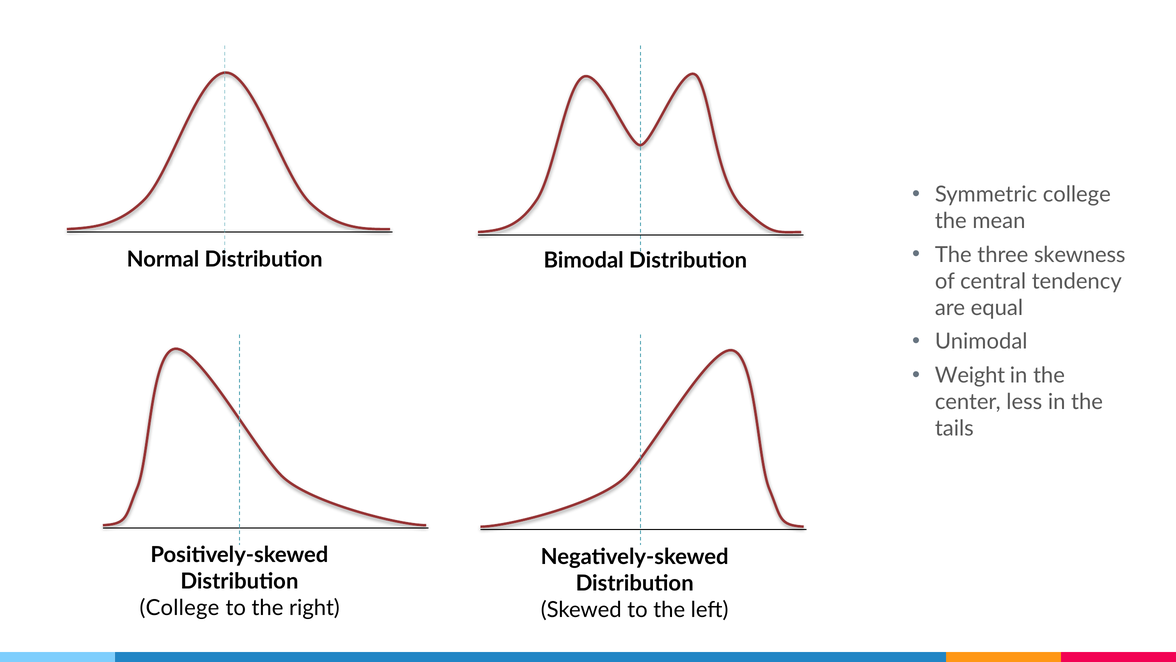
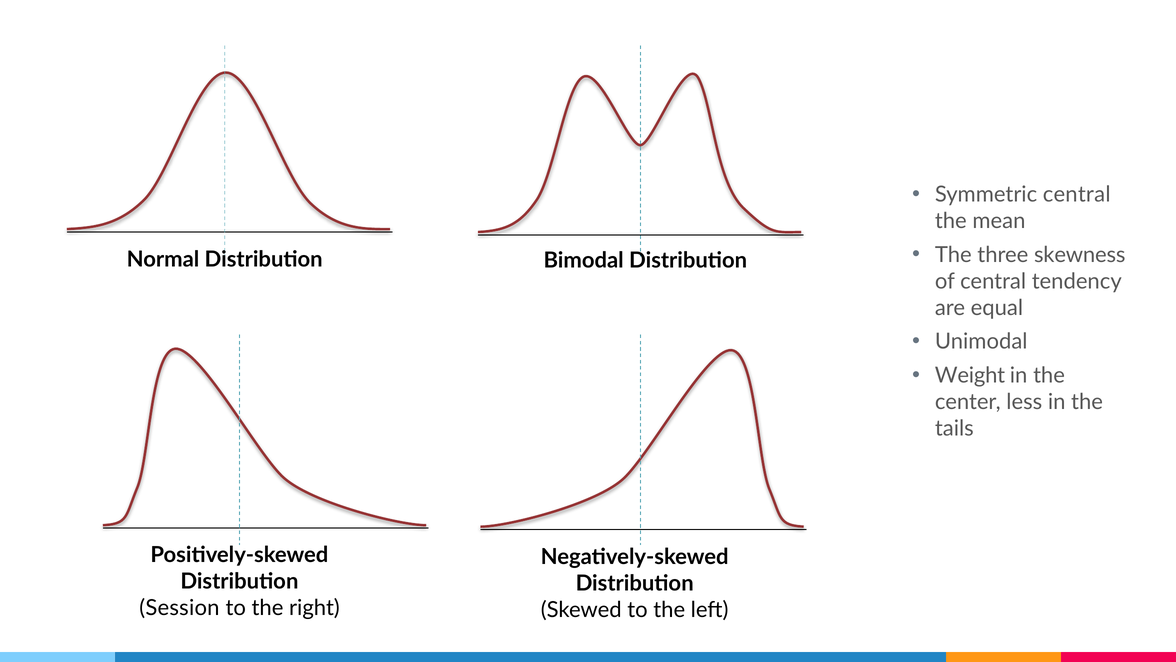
Symmetric college: college -> central (1077, 194)
College: College -> Session (179, 608)
